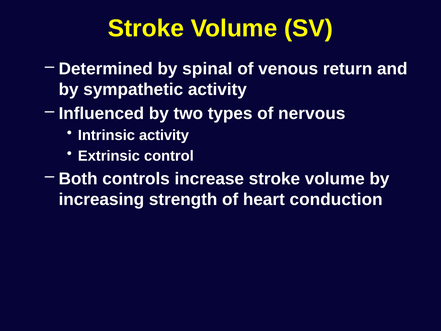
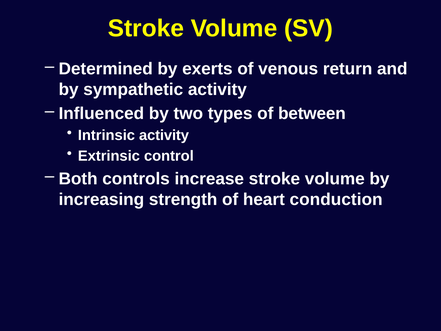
spinal: spinal -> exerts (207, 69)
nervous: nervous -> between (312, 113)
